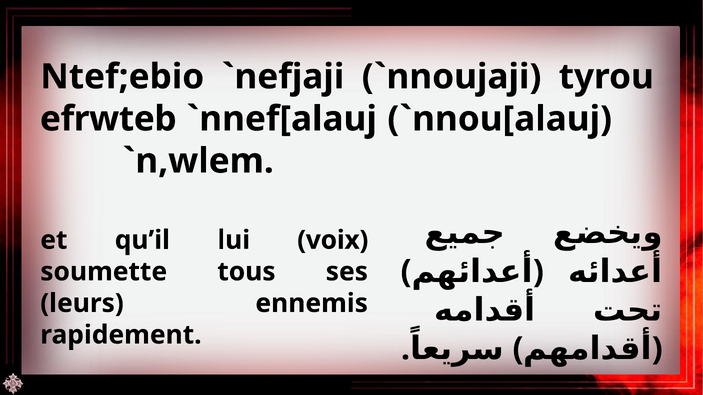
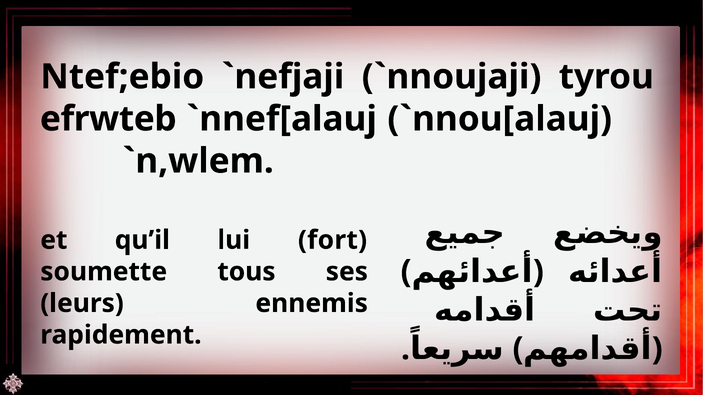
voix: voix -> fort (333, 240)
